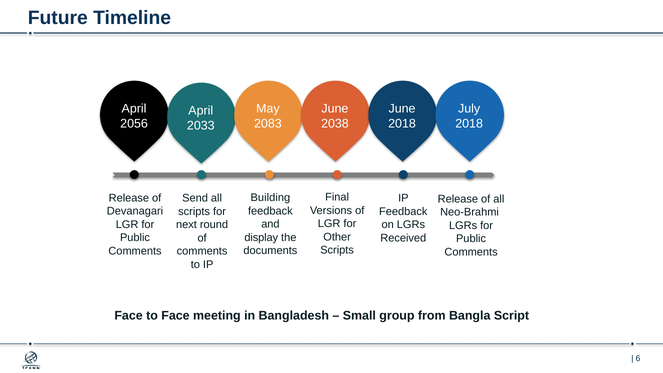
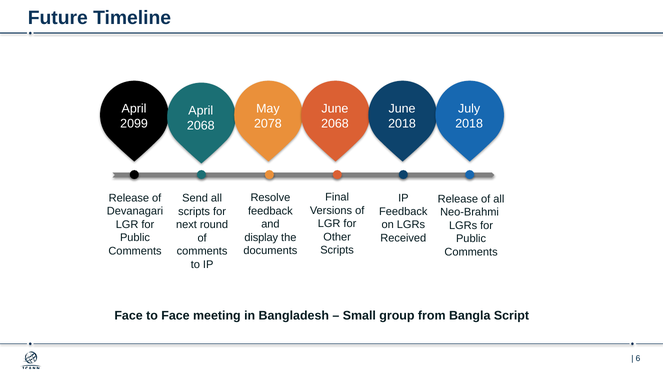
2056: 2056 -> 2099 (134, 124)
2083: 2083 -> 2078 (268, 124)
2038: 2038 -> 2068 (335, 124)
2033: 2033 -> 2068 (201, 126)
Building: Building -> Resolve (270, 198)
